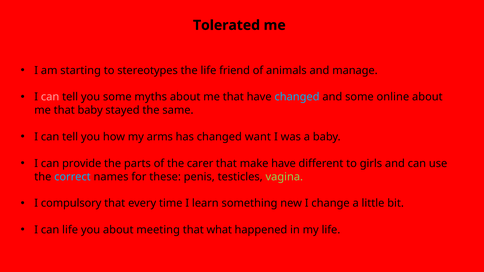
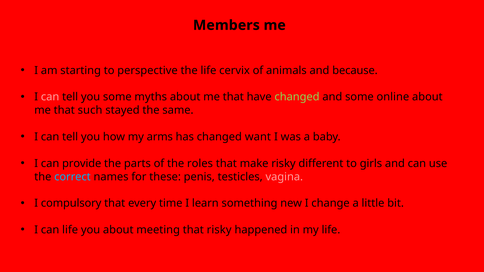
Tolerated: Tolerated -> Members (226, 25)
stereotypes: stereotypes -> perspective (148, 70)
friend: friend -> cervix (235, 70)
manage: manage -> because (355, 70)
changed colour: light blue -> light green (297, 97)
that baby: baby -> such (90, 110)
carer: carer -> roles (200, 164)
make have: have -> risky (283, 164)
vagina colour: light green -> pink (284, 177)
that what: what -> risky (219, 230)
